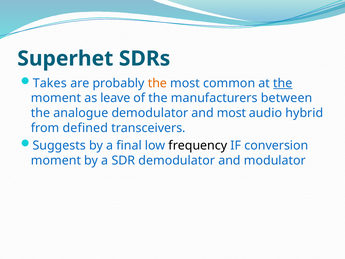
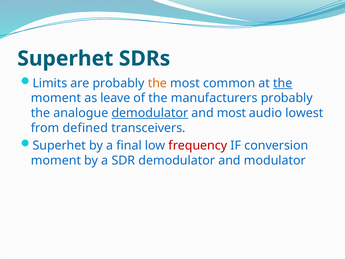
Takes: Takes -> Limits (50, 83)
manufacturers between: between -> probably (287, 98)
demodulator underline: none -> present (150, 113)
hybrid: hybrid -> lowest (304, 113)
Suggests: Suggests -> Superhet (59, 145)
frequency colour: black -> red (198, 145)
